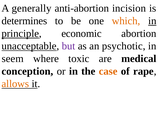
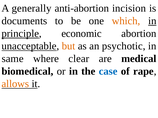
determines: determines -> documents (24, 21)
but colour: purple -> orange (69, 46)
seem: seem -> same (13, 59)
toxic: toxic -> clear (79, 59)
conception: conception -> biomedical (27, 71)
case colour: orange -> blue (108, 71)
